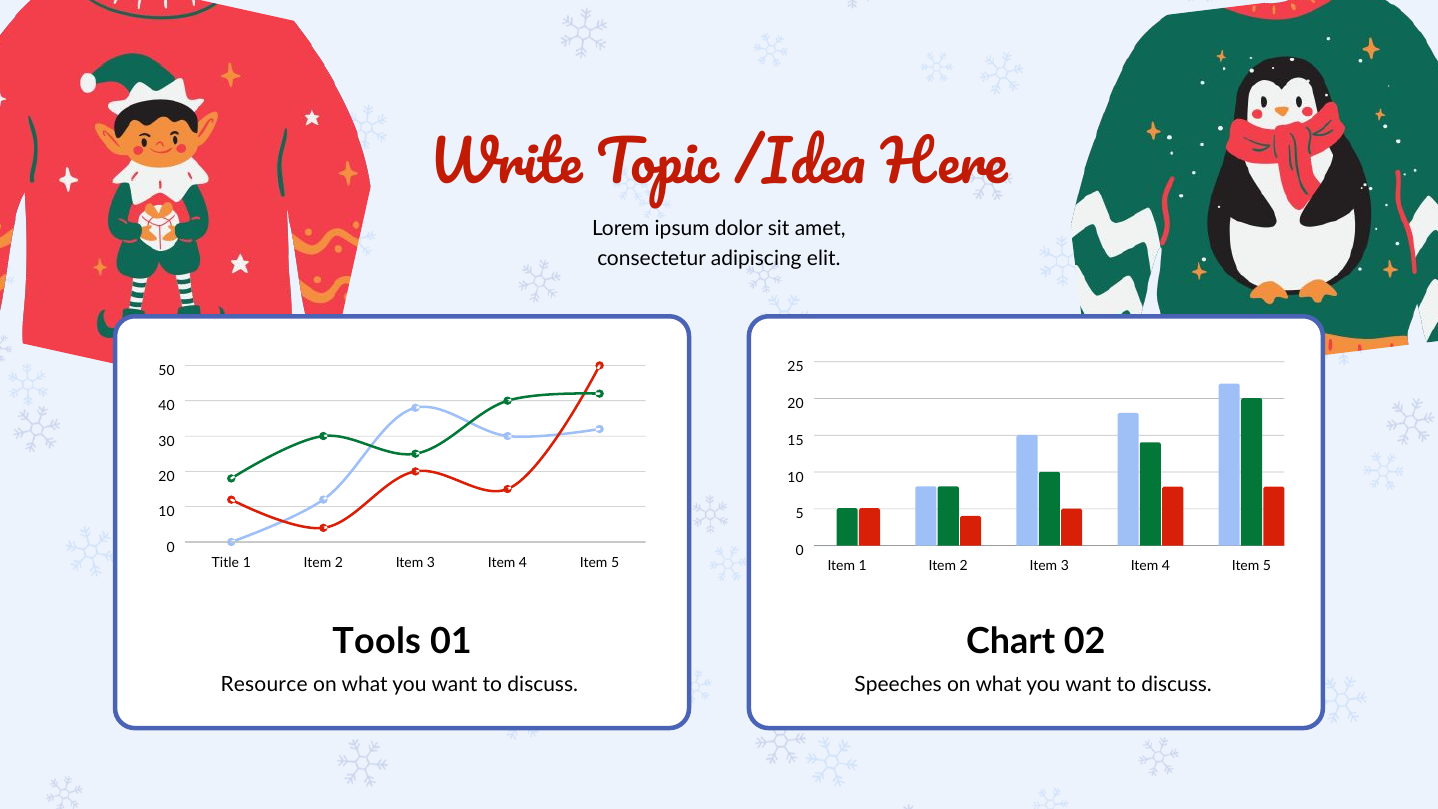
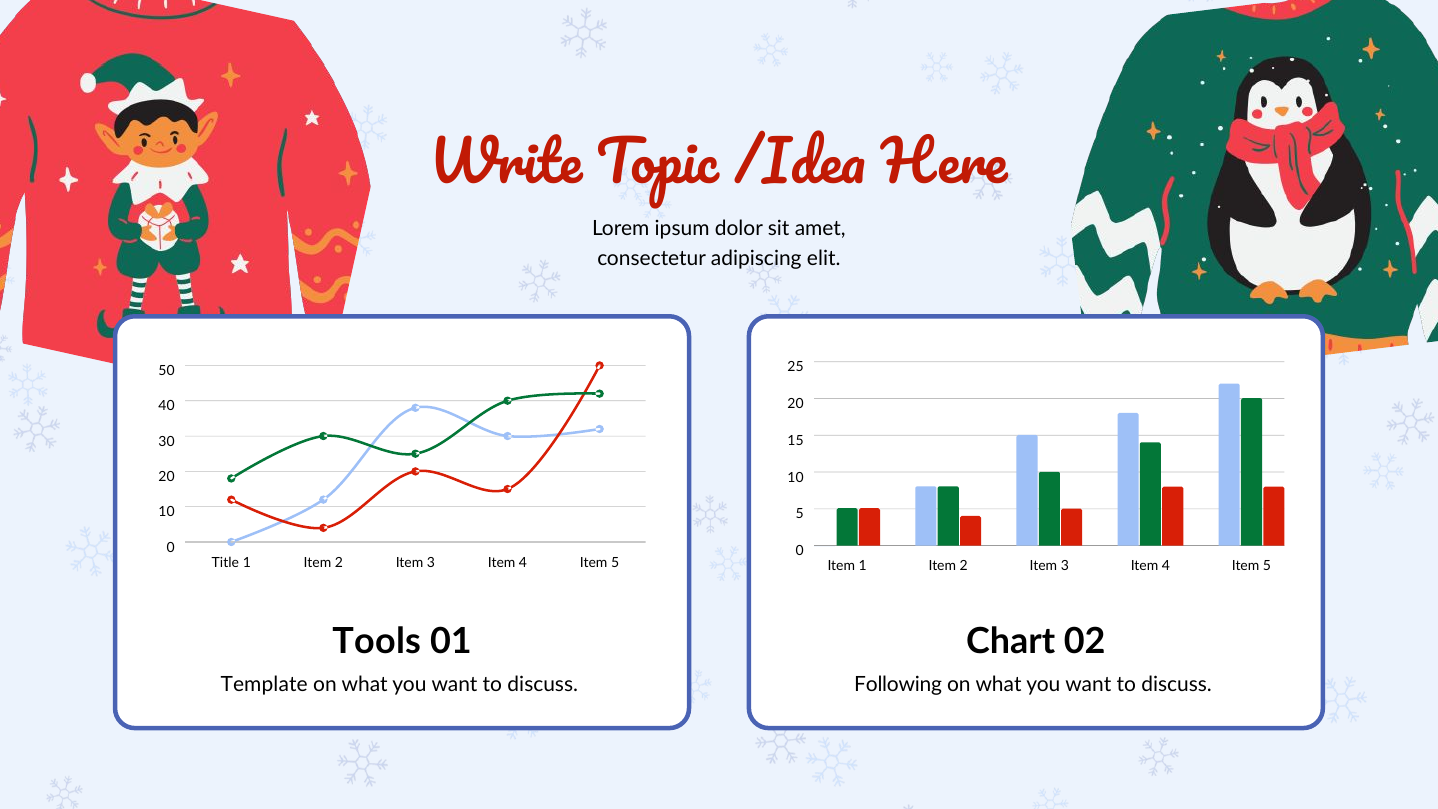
Resource: Resource -> Template (264, 685)
Speeches: Speeches -> Following (898, 685)
